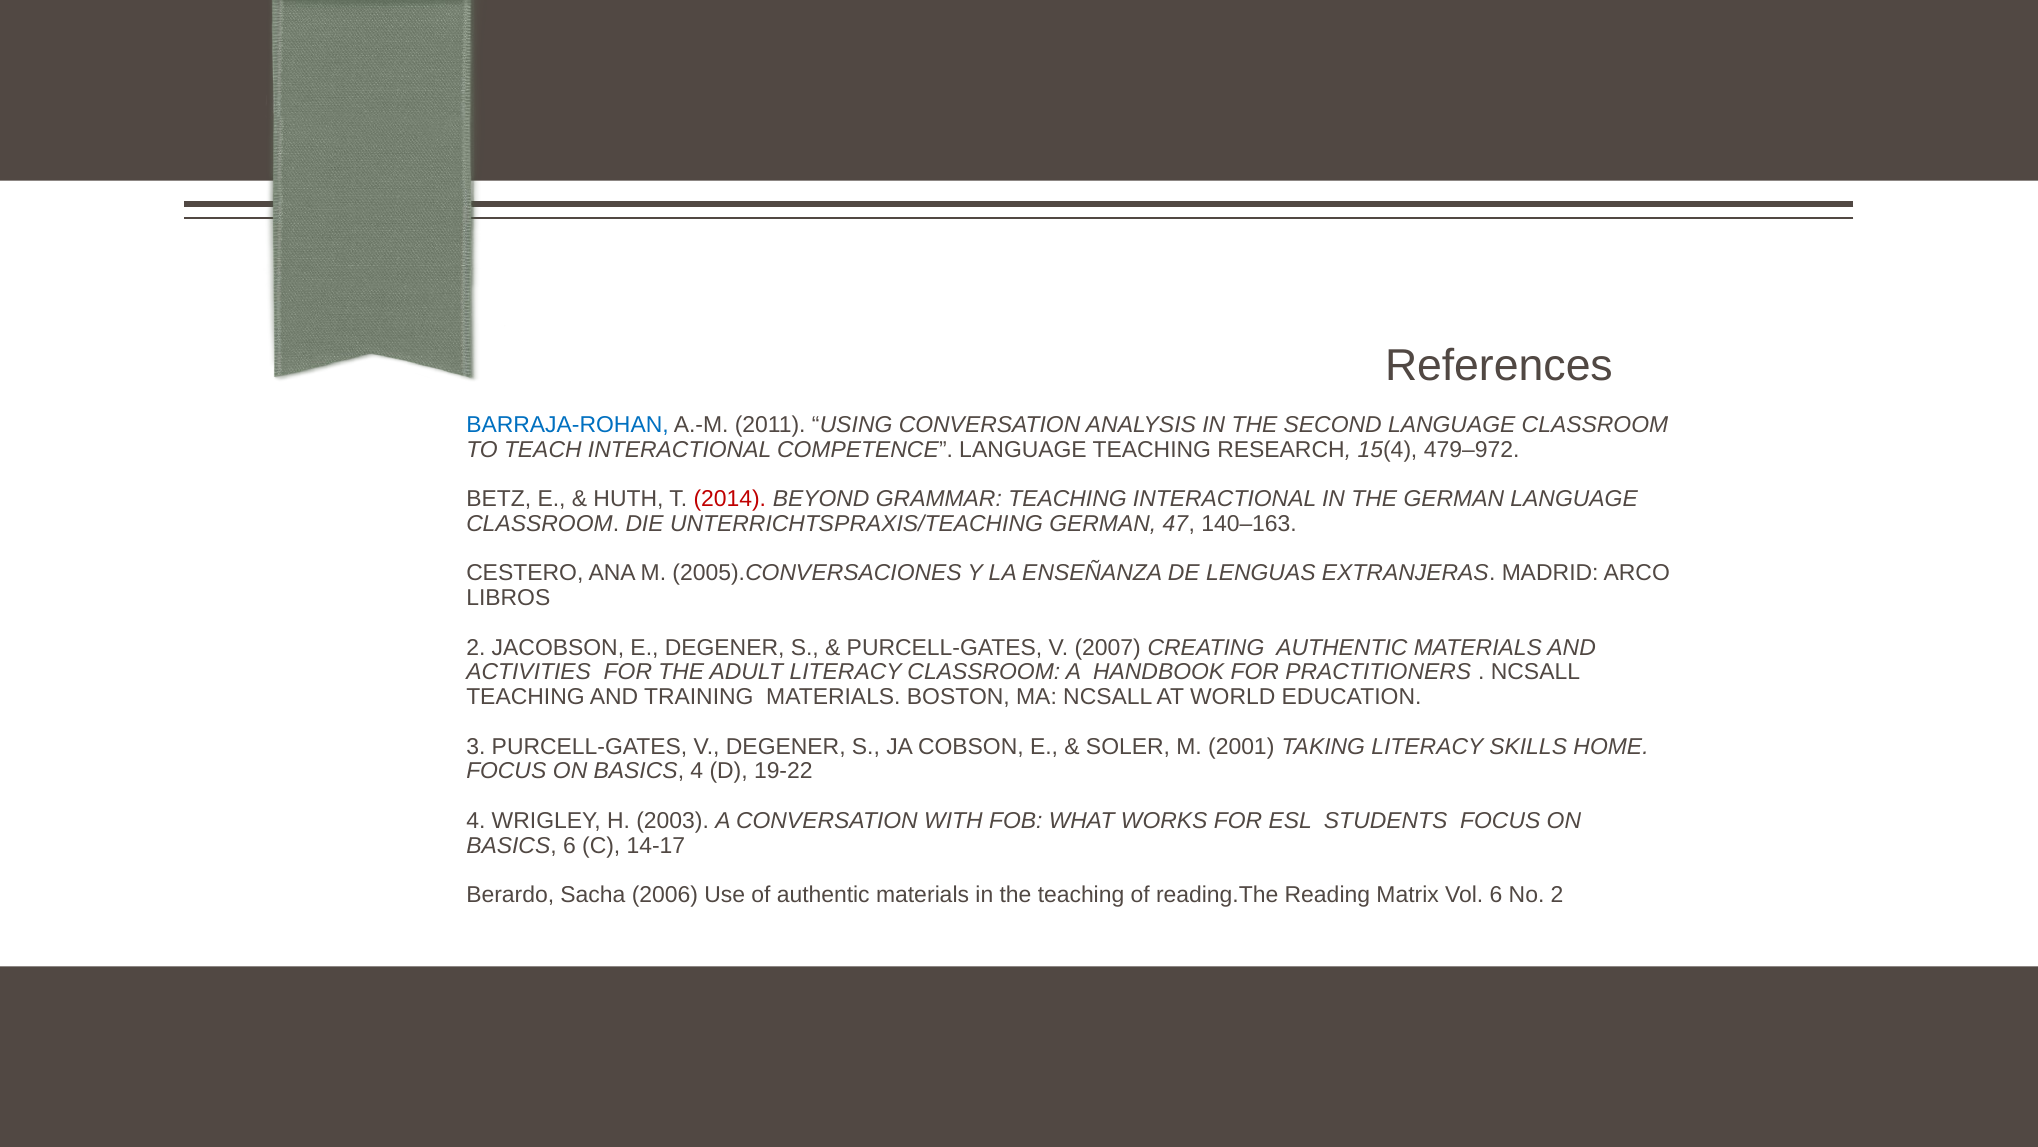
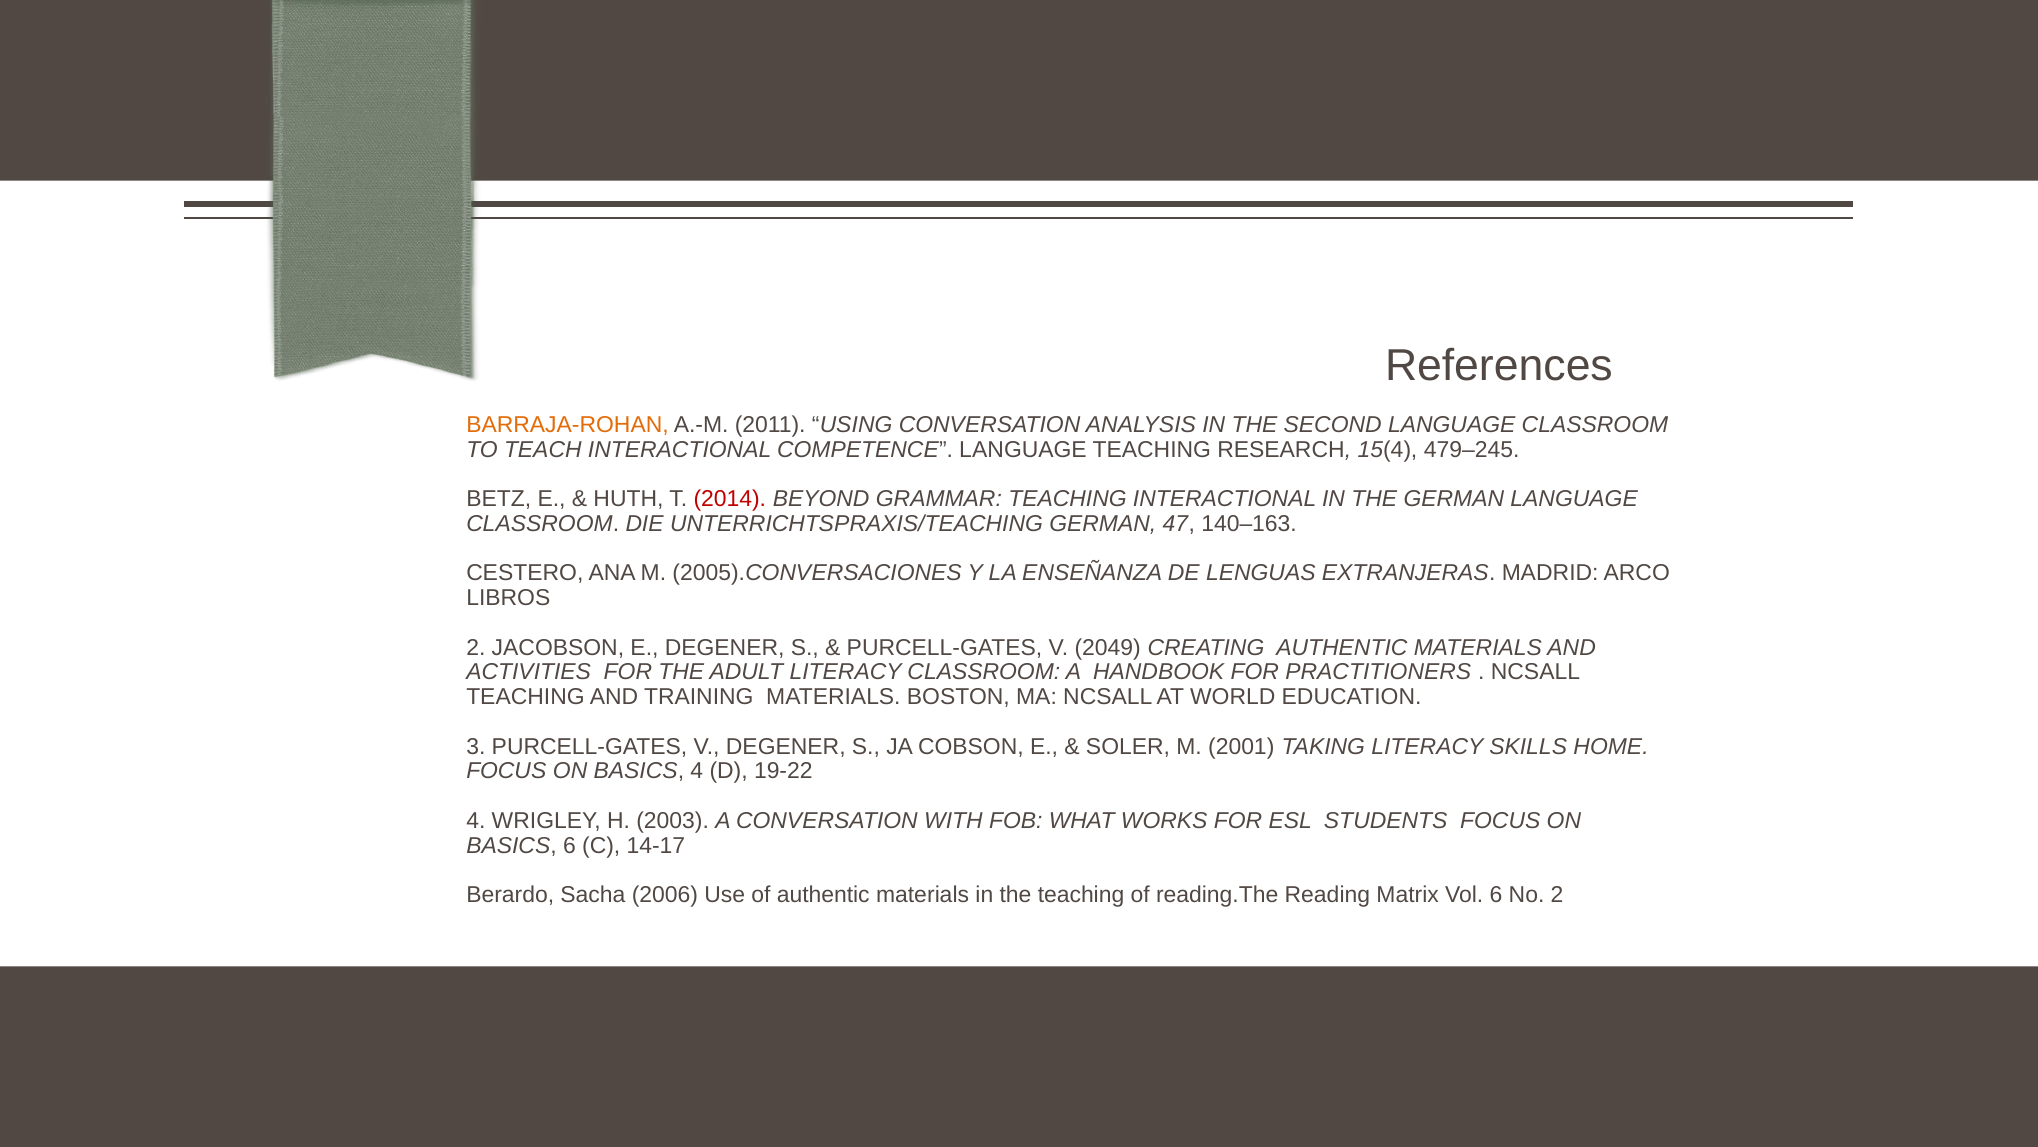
BARRAJA-ROHAN colour: blue -> orange (568, 425)
479–972: 479–972 -> 479–245 (1472, 449)
2007: 2007 -> 2049 (1108, 647)
